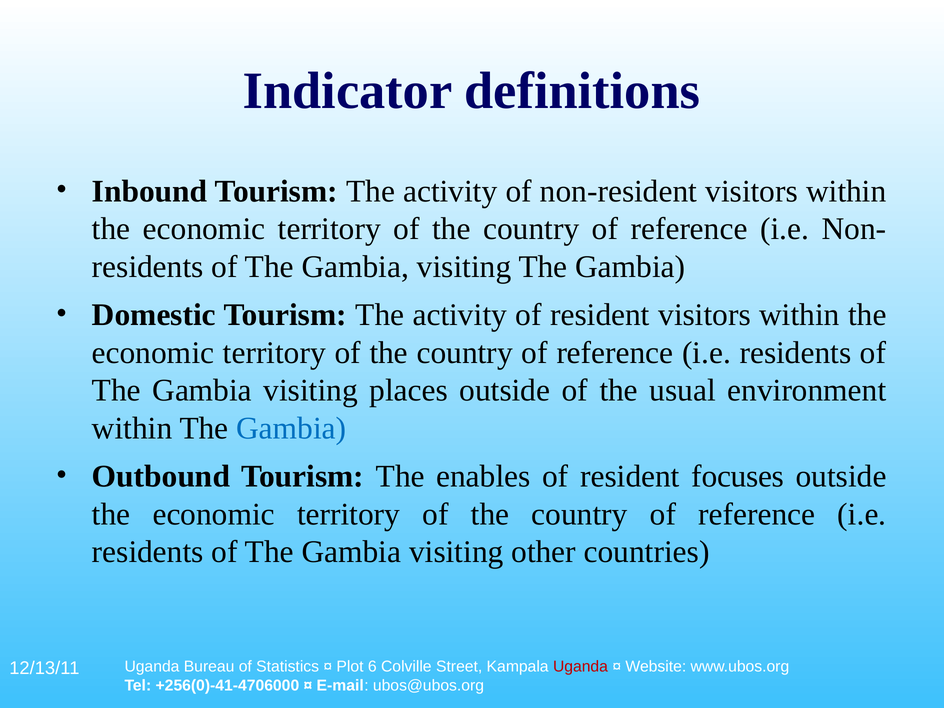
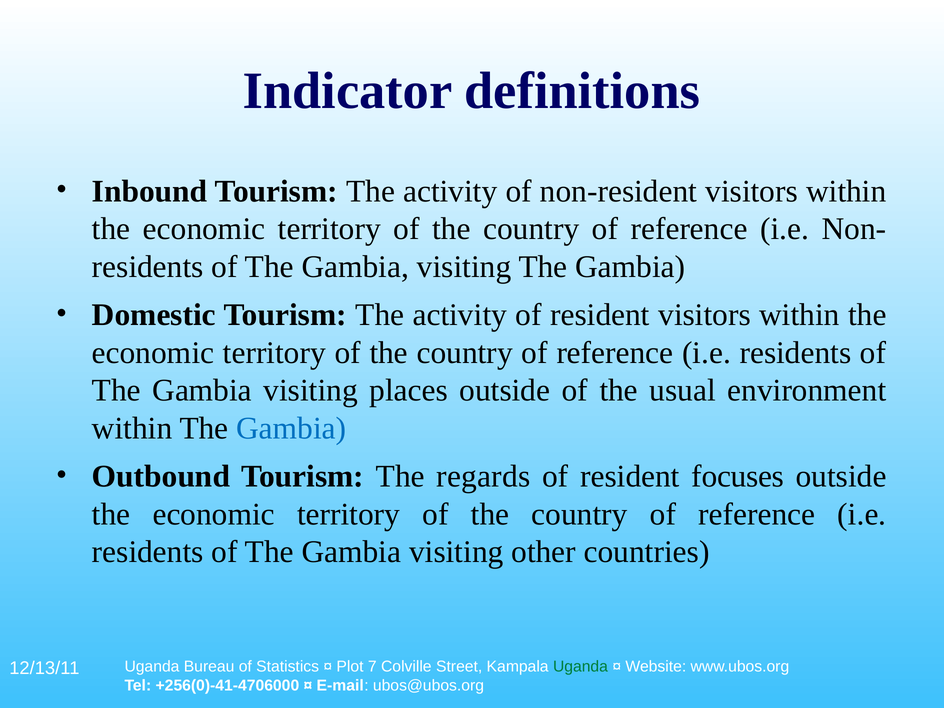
enables: enables -> regards (483, 476)
6: 6 -> 7 (372, 667)
Uganda colour: red -> green (580, 667)
